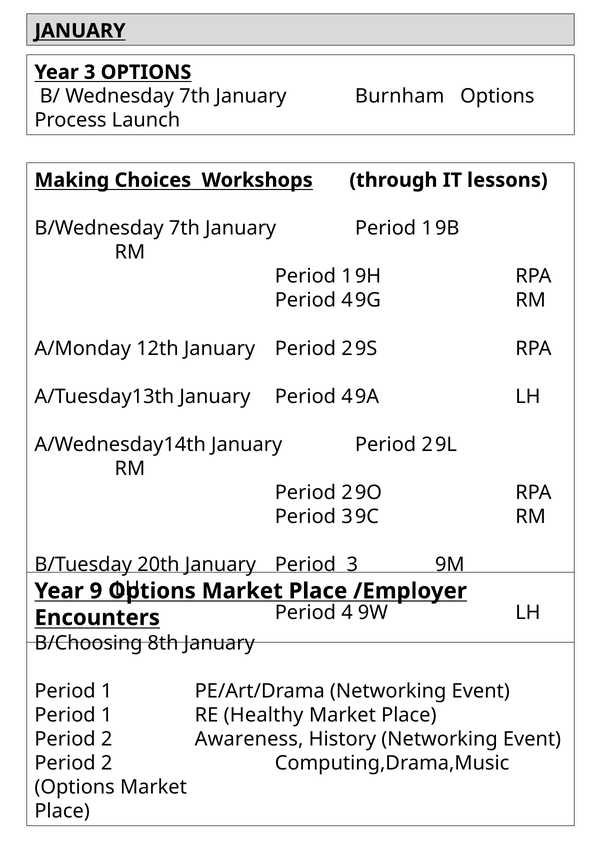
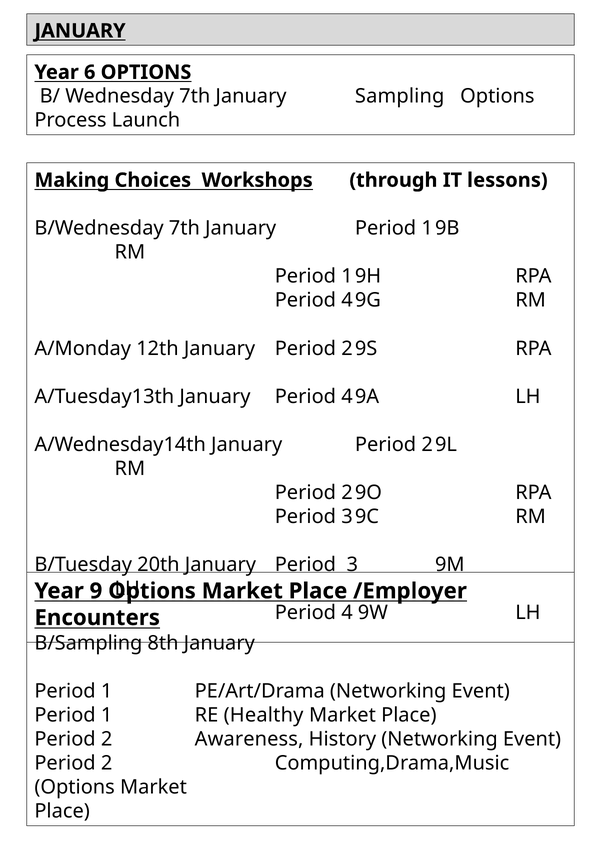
Year 3: 3 -> 6 (90, 72)
Burnham: Burnham -> Sampling (400, 96)
B/Choosing: B/Choosing -> B/Sampling (88, 643)
